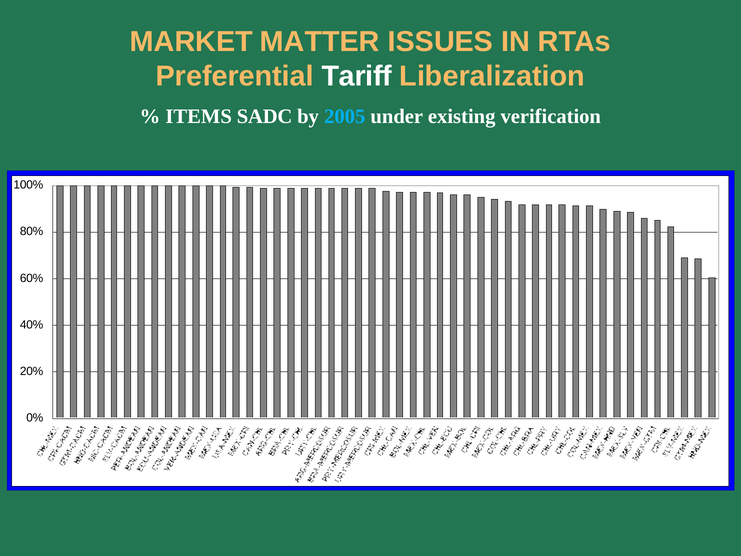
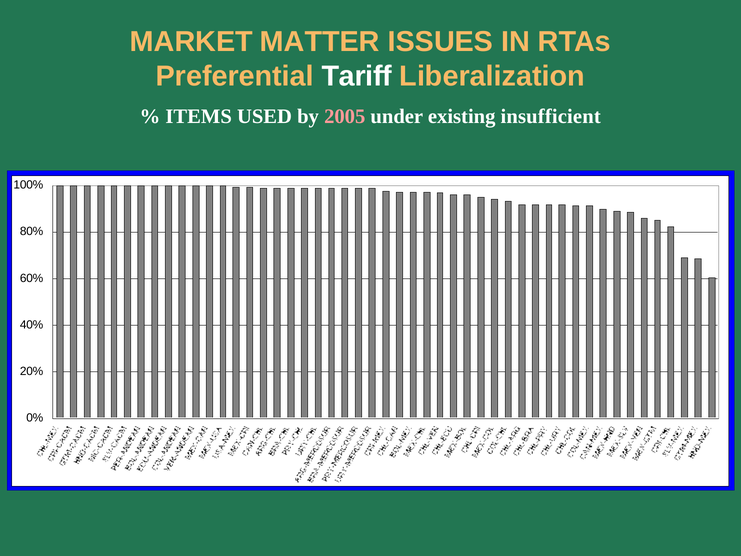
SADC: SADC -> USED (264, 116)
2005 colour: light blue -> pink (345, 116)
verification: verification -> insufficient (551, 116)
